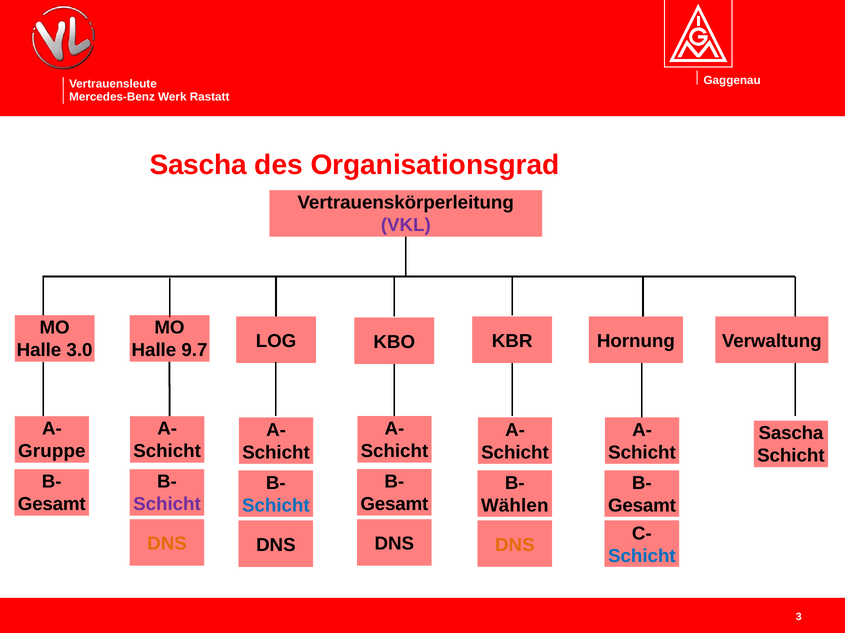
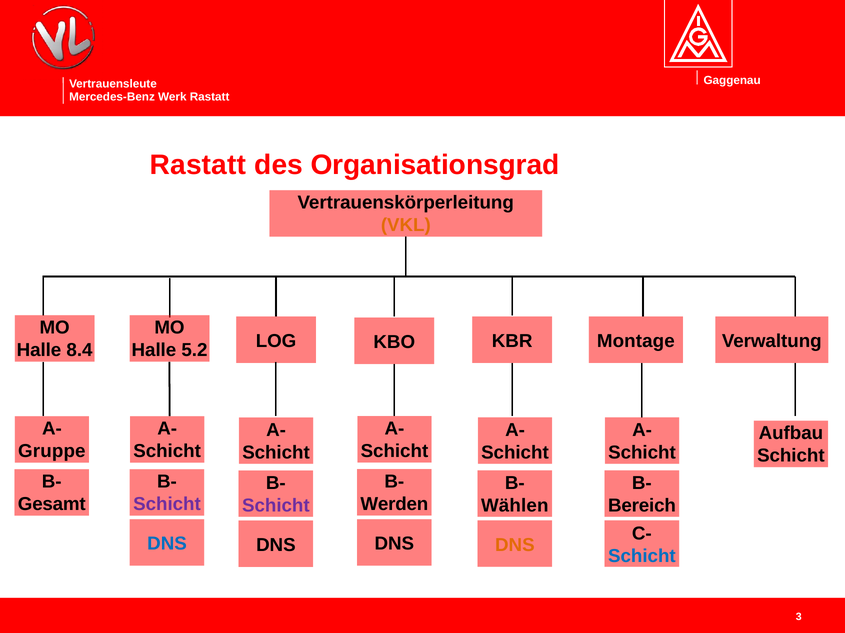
Sascha: Sascha -> Rastatt (198, 165)
VKL colour: purple -> orange (406, 226)
Hornung: Hornung -> Montage (636, 341)
3.0: 3.0 -> 8.4 (80, 351)
9.7: 9.7 -> 5.2 (194, 351)
Sascha: Sascha -> Aufbau (791, 434)
Gesamt: Gesamt -> Werden (394, 505)
Schicht colour: blue -> purple (276, 506)
Gesamt: Gesamt -> Bereich (642, 506)
DNS colour: orange -> blue (167, 544)
